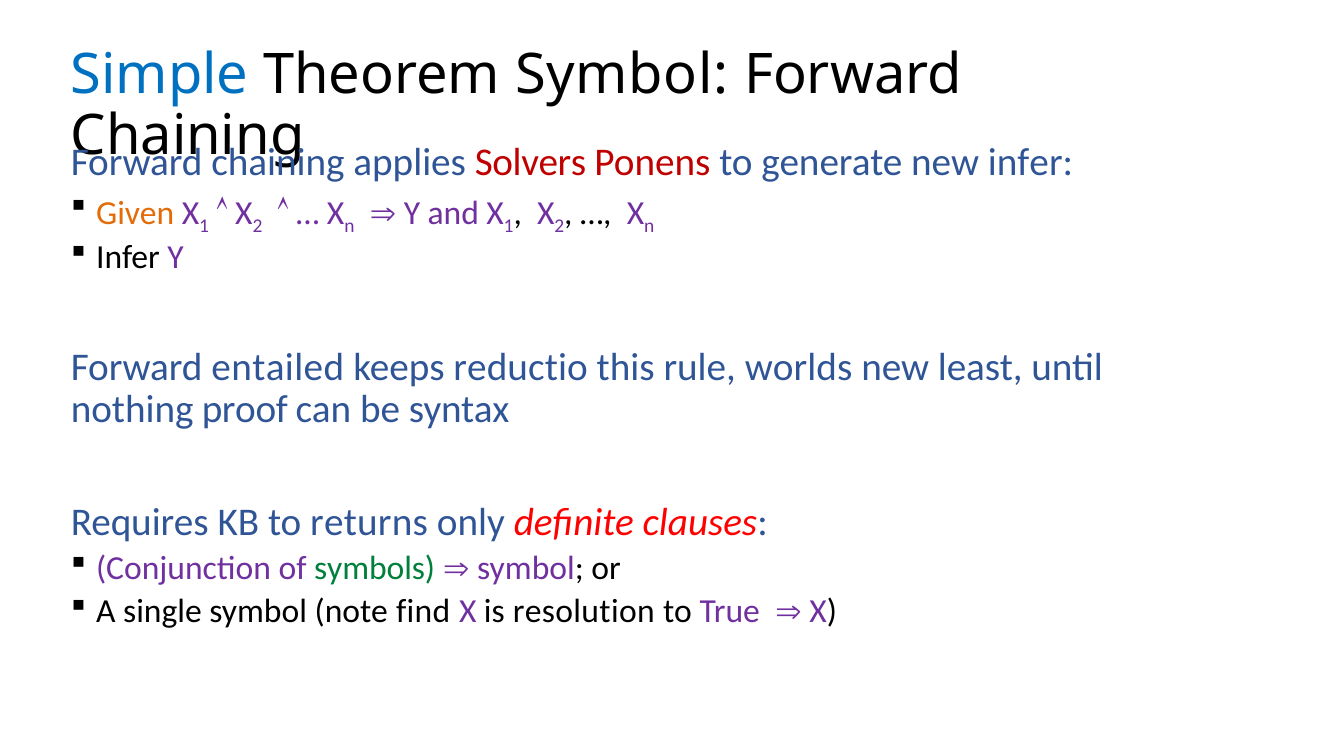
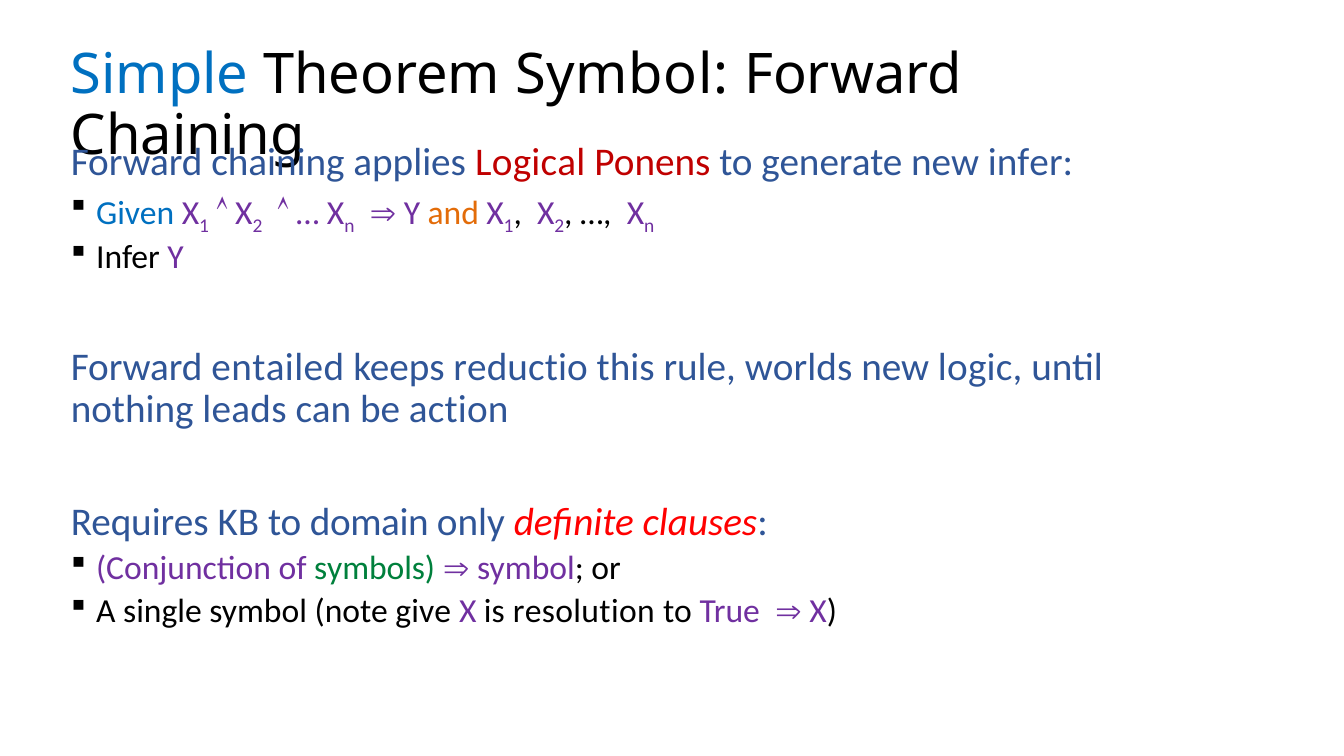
Solvers: Solvers -> Logical (530, 163)
Given colour: orange -> blue (135, 213)
and colour: purple -> orange (453, 213)
least: least -> logic (980, 367)
proof: proof -> leads (244, 409)
syntax: syntax -> action (459, 409)
returns: returns -> domain (369, 522)
find: find -> give (423, 612)
